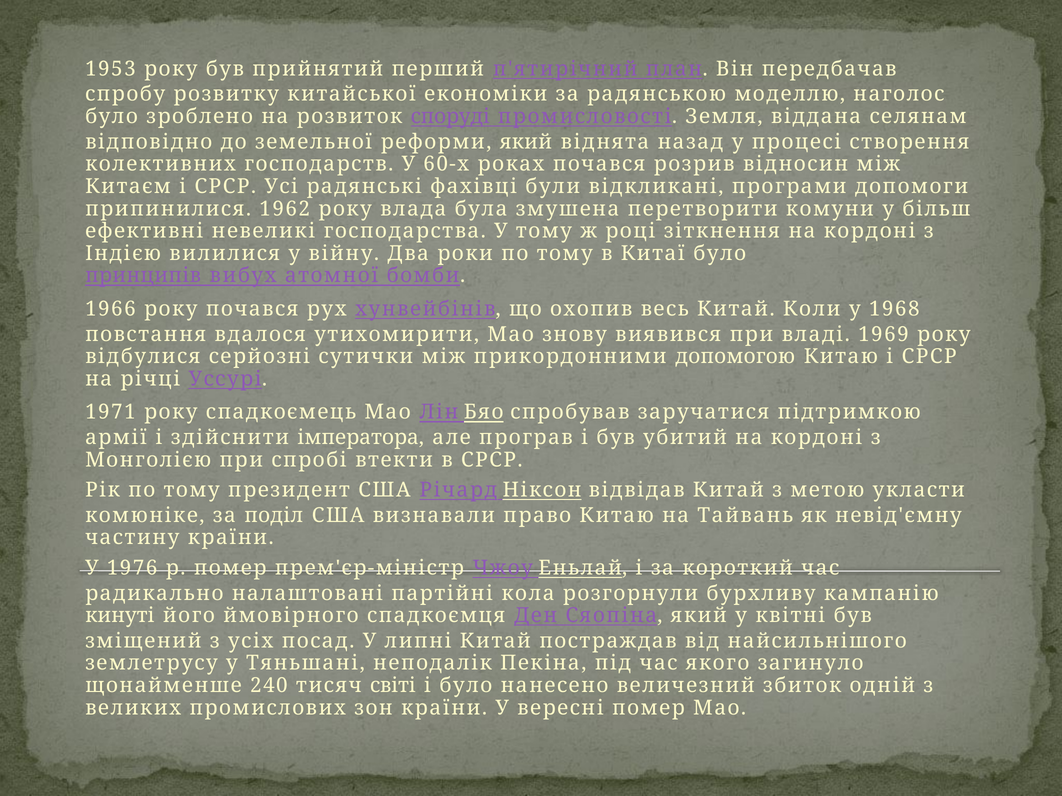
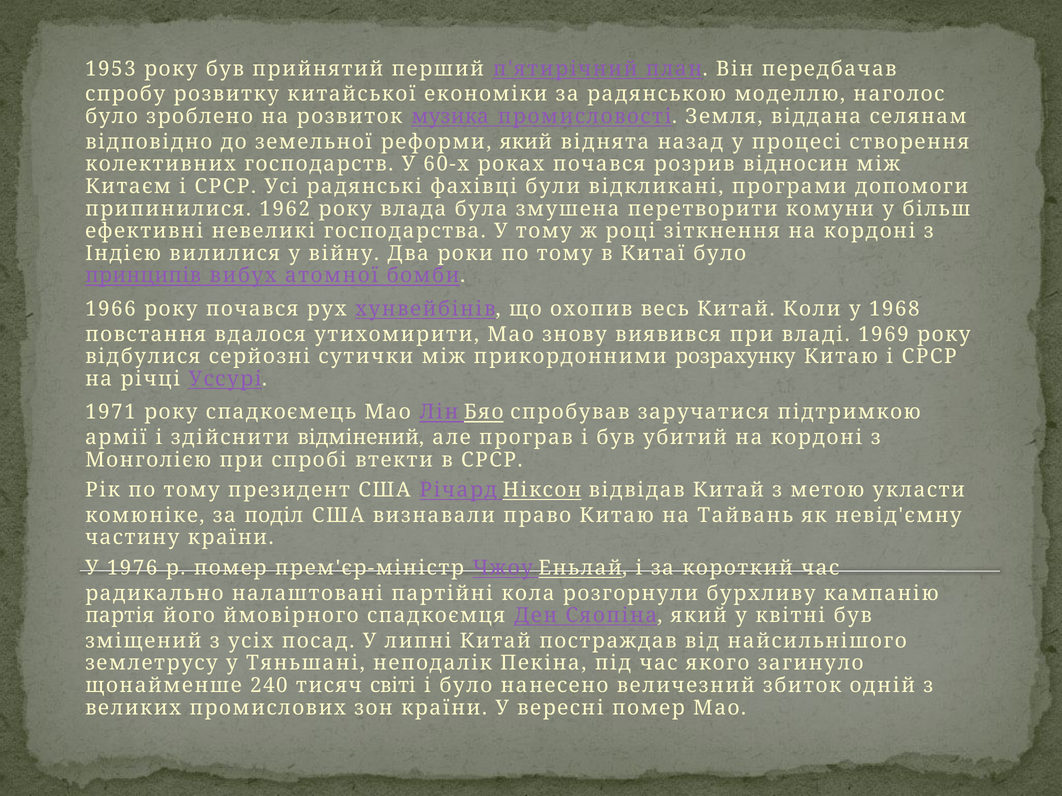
споруді: споруді -> музика (450, 117)
допомогою: допомогою -> розрахунку (735, 357)
імператора: імператора -> відмінений (361, 438)
кинуті: кинуті -> партія (120, 616)
